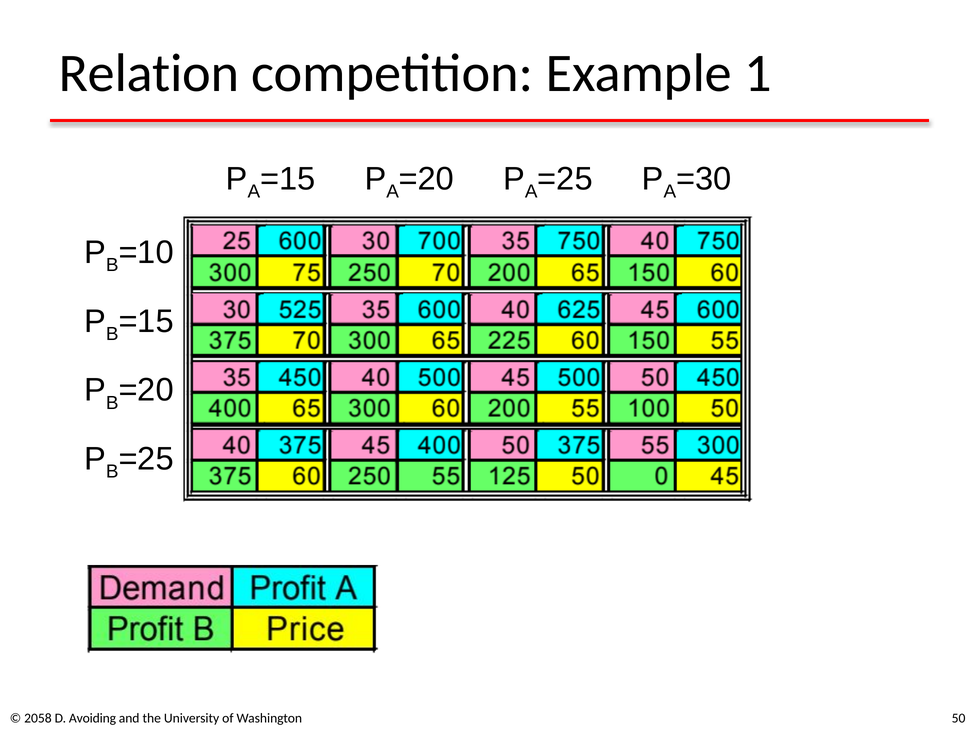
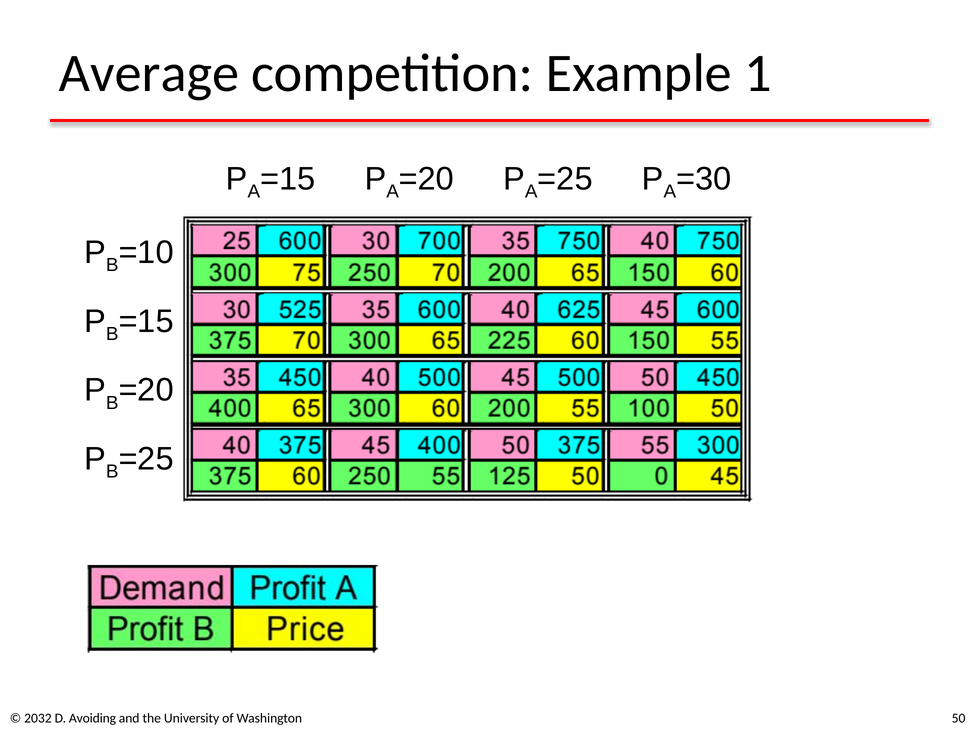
Relation: Relation -> Average (149, 73)
2058: 2058 -> 2032 (38, 718)
